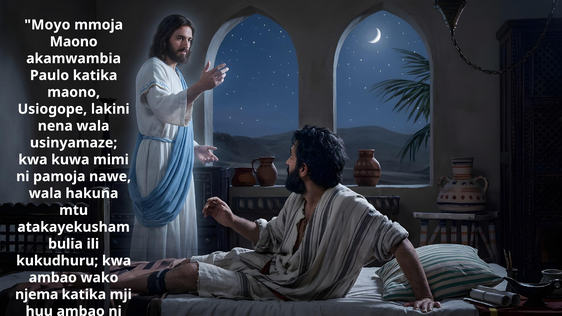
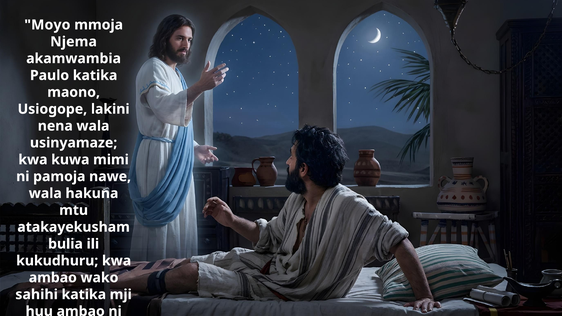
Maono: Maono -> Njema (74, 42)
njema: njema -> sahihi (37, 295)
